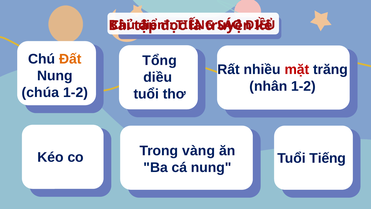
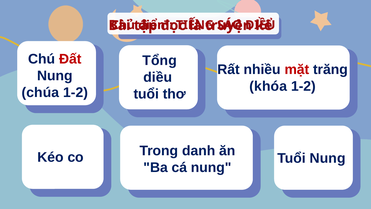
Đất colour: orange -> red (70, 59)
nhân: nhân -> khóa (268, 86)
vàng: vàng -> danh (199, 151)
Tuổi Tiếng: Tiếng -> Nung (328, 158)
